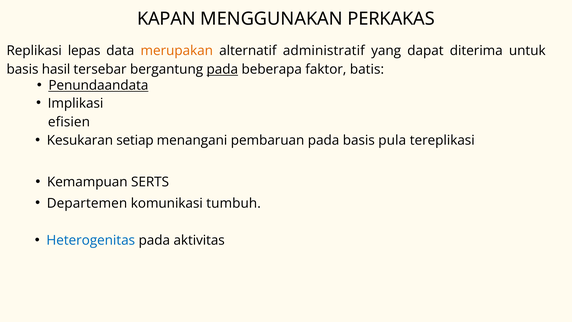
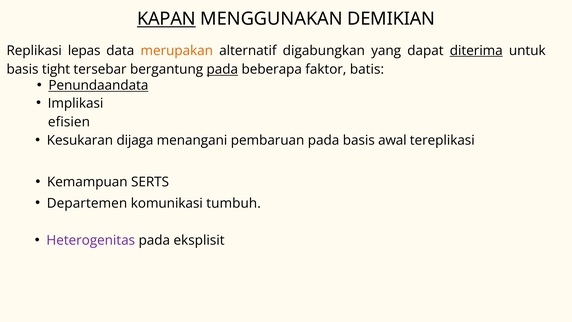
KAPAN underline: none -> present (166, 19)
PERKAKAS: PERKAKAS -> DEMIKIAN (391, 19)
administratif: administratif -> digabungkan (324, 51)
diterima underline: none -> present (476, 51)
hasil: hasil -> tight (56, 69)
setiap: setiap -> dijaga (135, 140)
pula: pula -> awal (392, 140)
Heterogenitas colour: blue -> purple (91, 240)
aktivitas: aktivitas -> eksplisit (199, 240)
